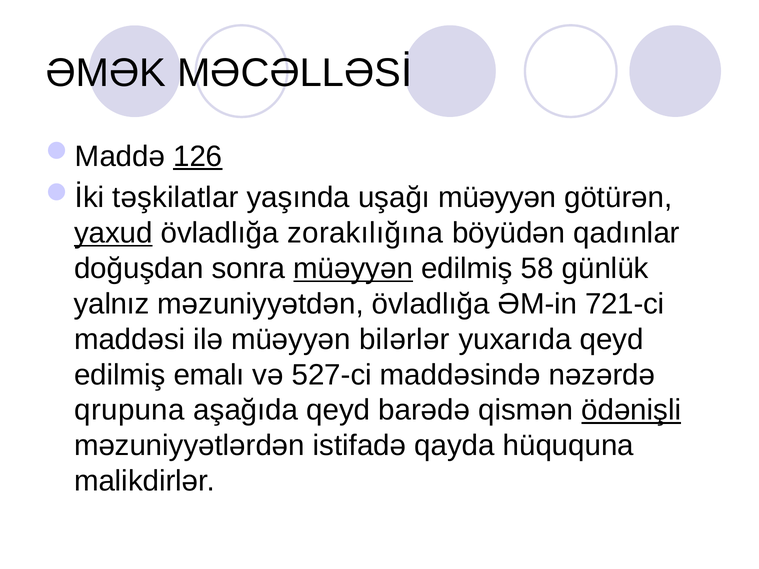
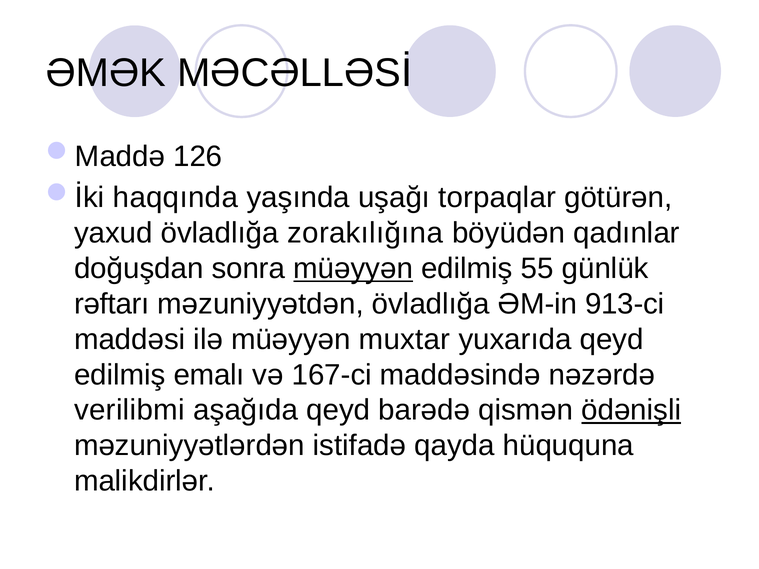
126 underline: present -> none (198, 156)
təşkilatlar: təşkilatlar -> haqqında (175, 198)
uşağı müəyyən: müəyyən -> torpaqlar (497, 198)
yaxud underline: present -> none (113, 233)
58: 58 -> 55 (537, 269)
yalnız: yalnız -> rəftarı (112, 304)
721-ci: 721-ci -> 913-ci (625, 304)
bilərlər: bilərlər -> muxtar (404, 340)
527-ci: 527-ci -> 167-ci (332, 375)
qrupuna: qrupuna -> verilibmi (130, 410)
